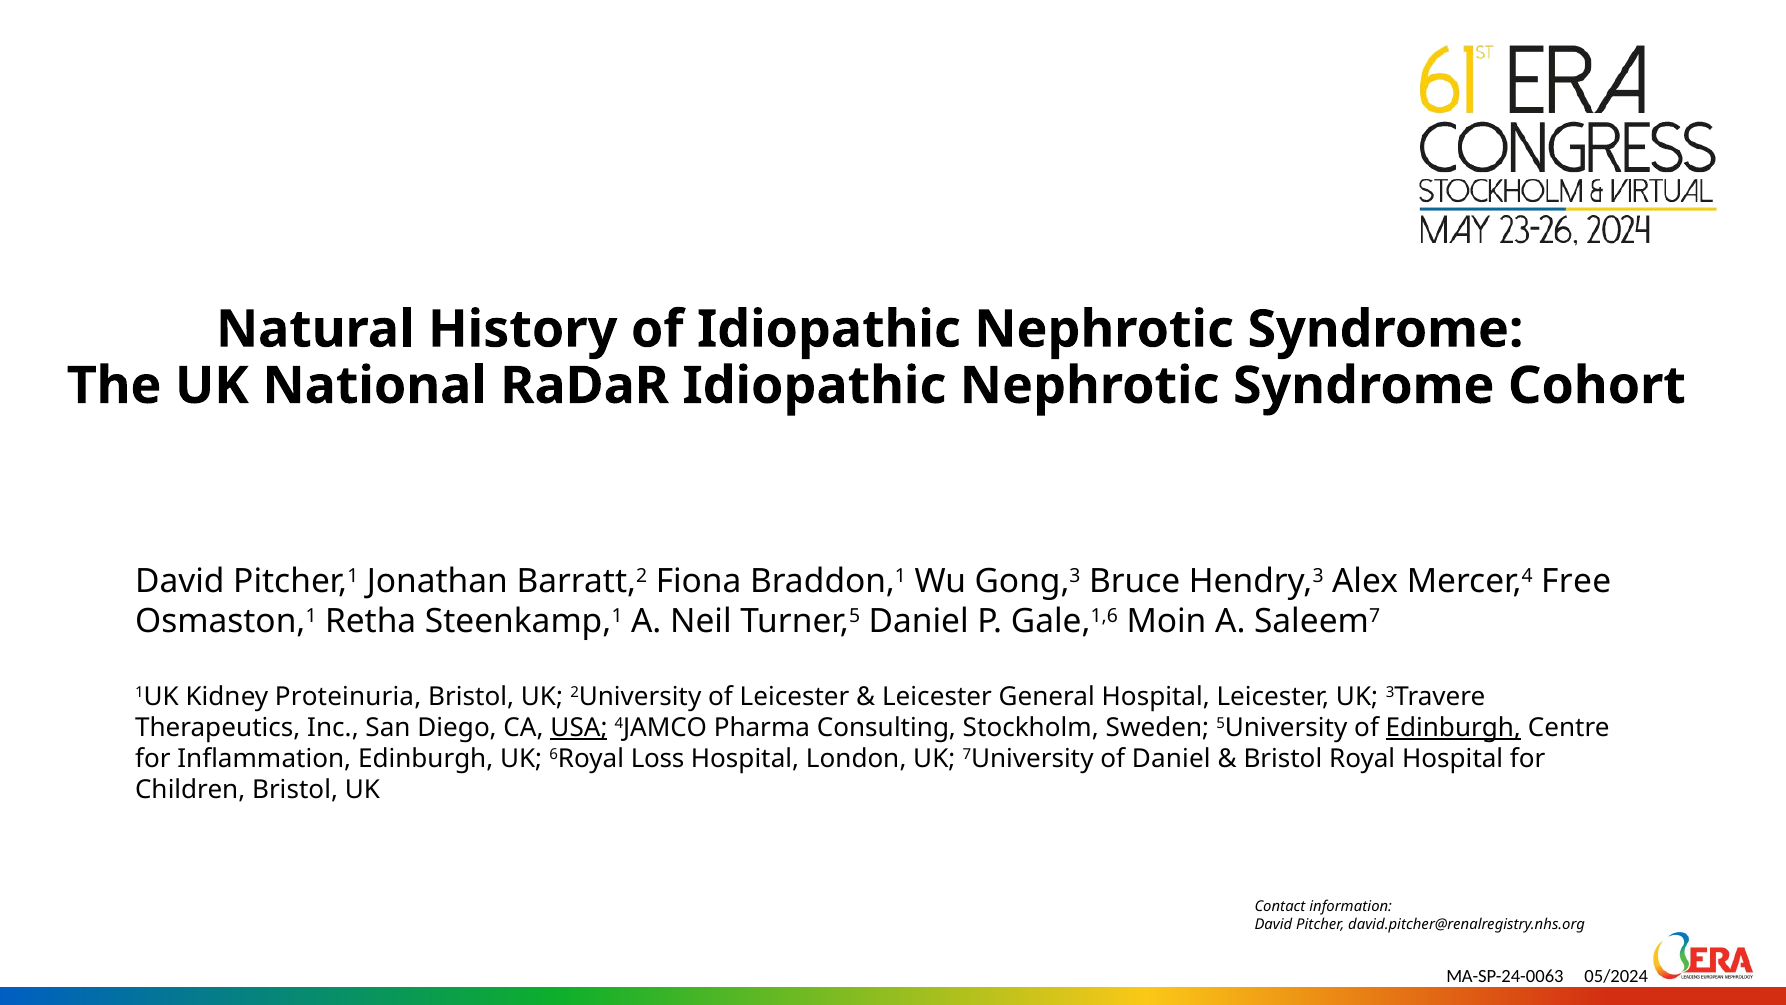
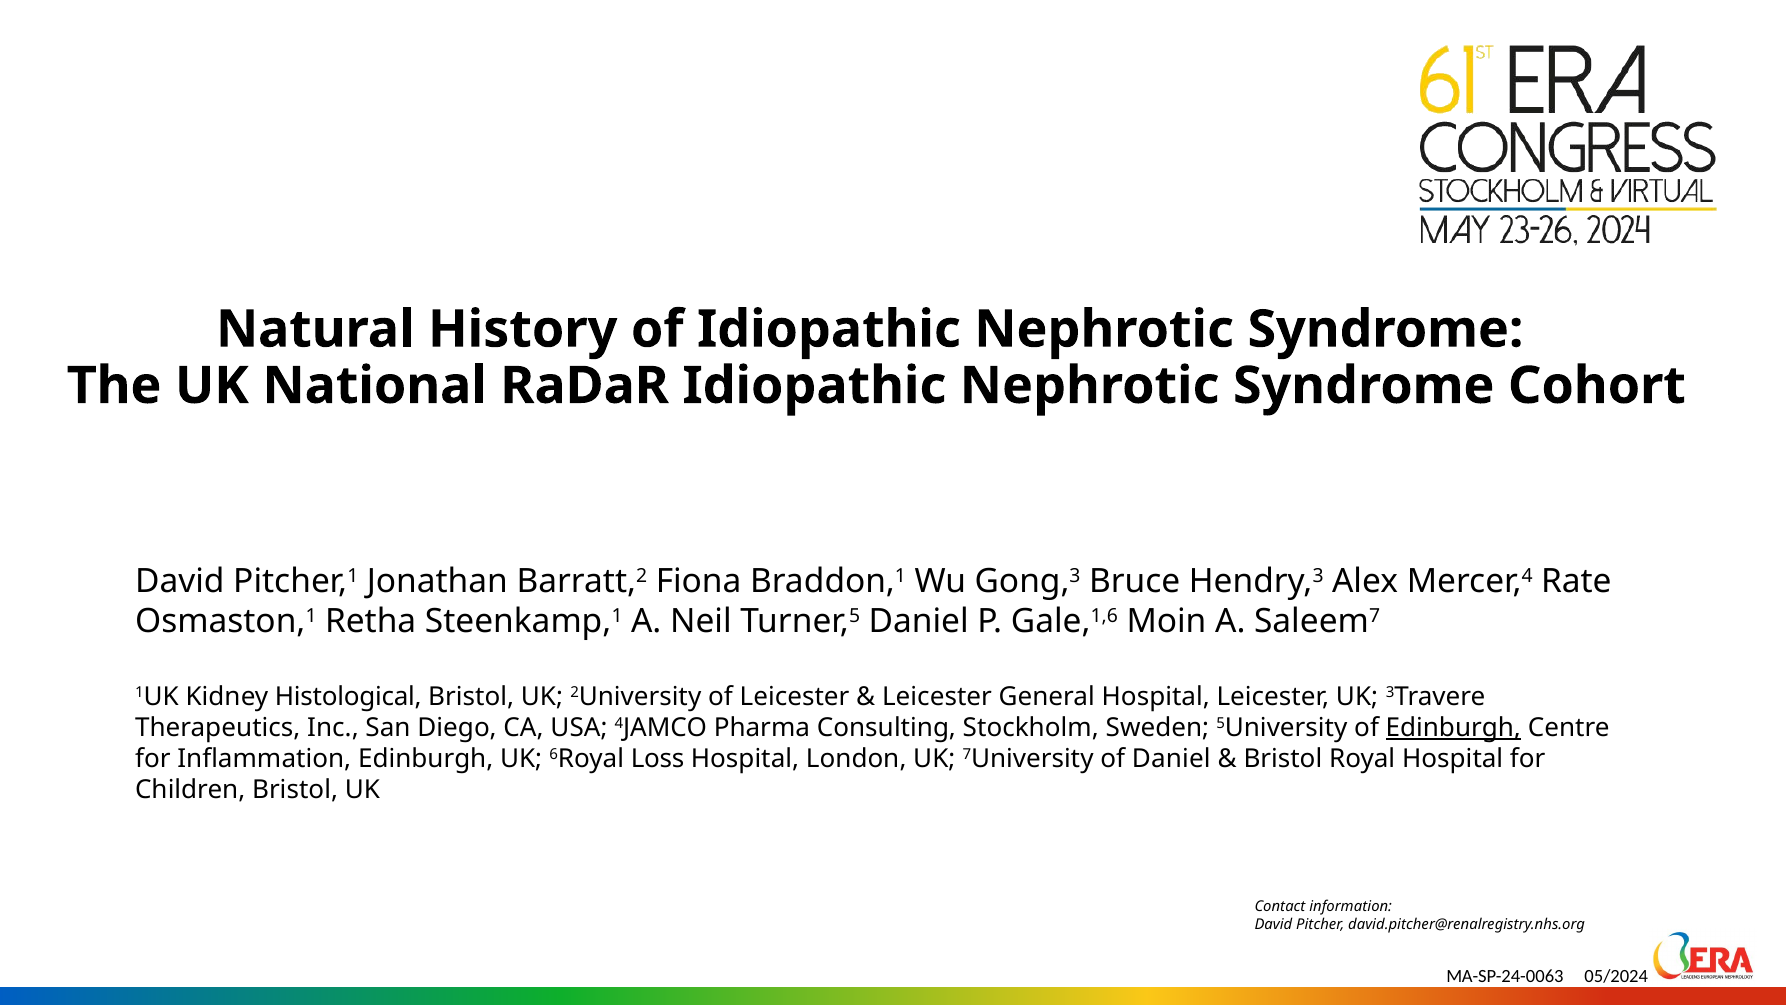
Free: Free -> Rate (1576, 581)
Proteinuria: Proteinuria -> Histological (348, 696)
USA underline: present -> none (579, 727)
